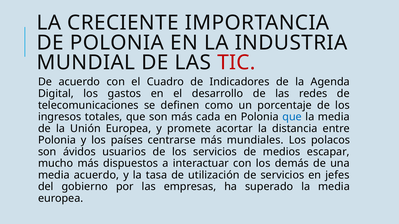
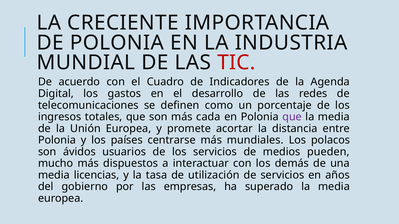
que colour: blue -> purple (292, 117)
escapar: escapar -> pueden (328, 152)
media acuerdo: acuerdo -> licencias (96, 175)
jefes: jefes -> años (338, 175)
